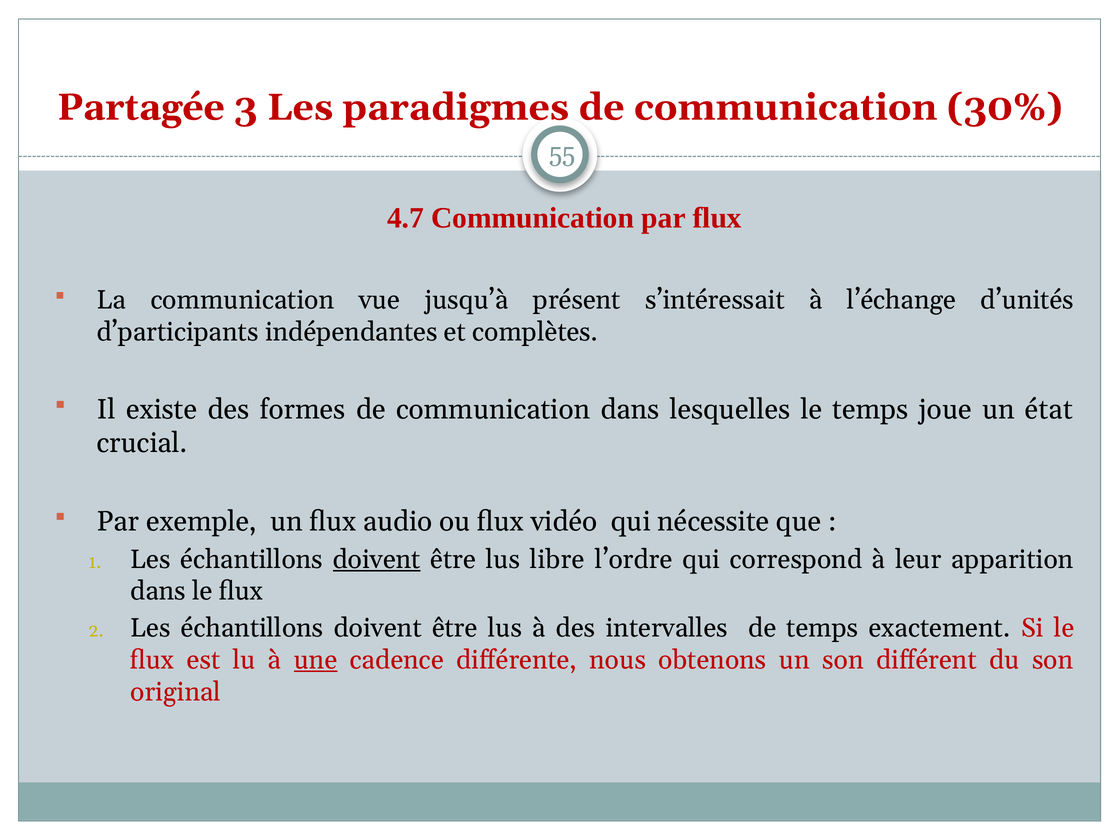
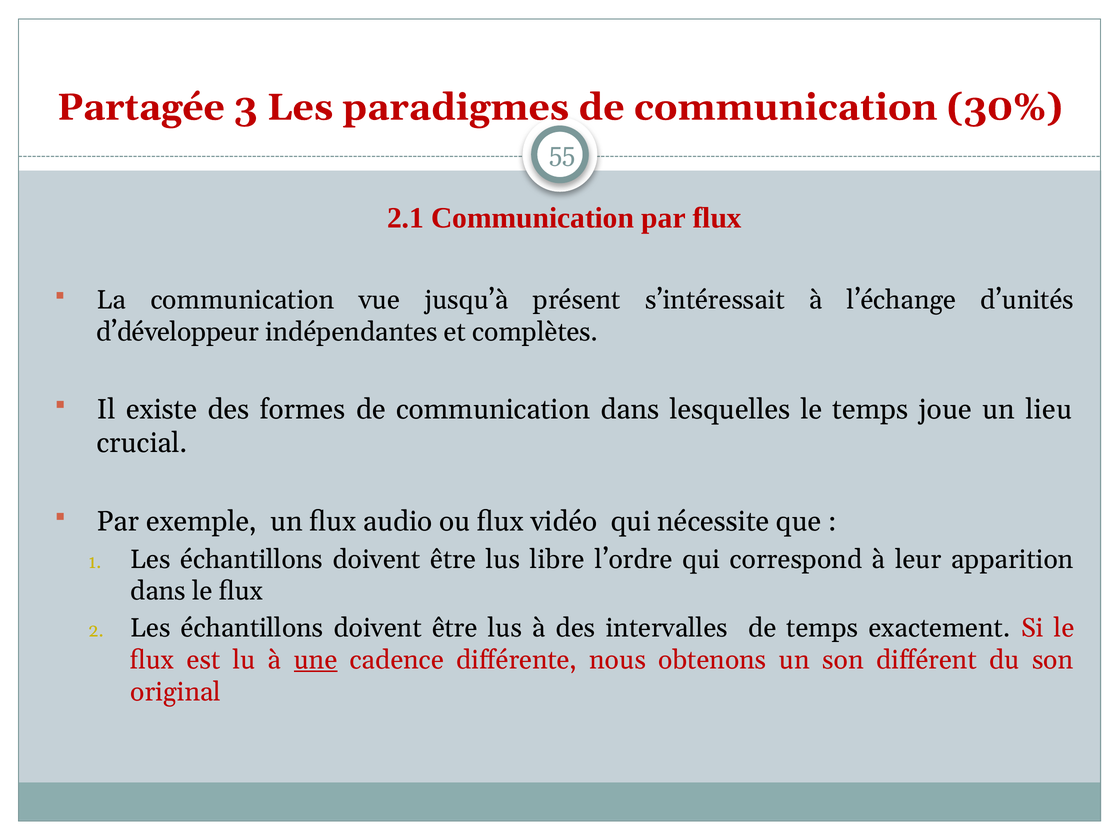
4.7: 4.7 -> 2.1 (405, 218)
d’participants: d’participants -> d’développeur (178, 332)
état: état -> lieu (1049, 409)
doivent underline: present -> none (377, 559)
